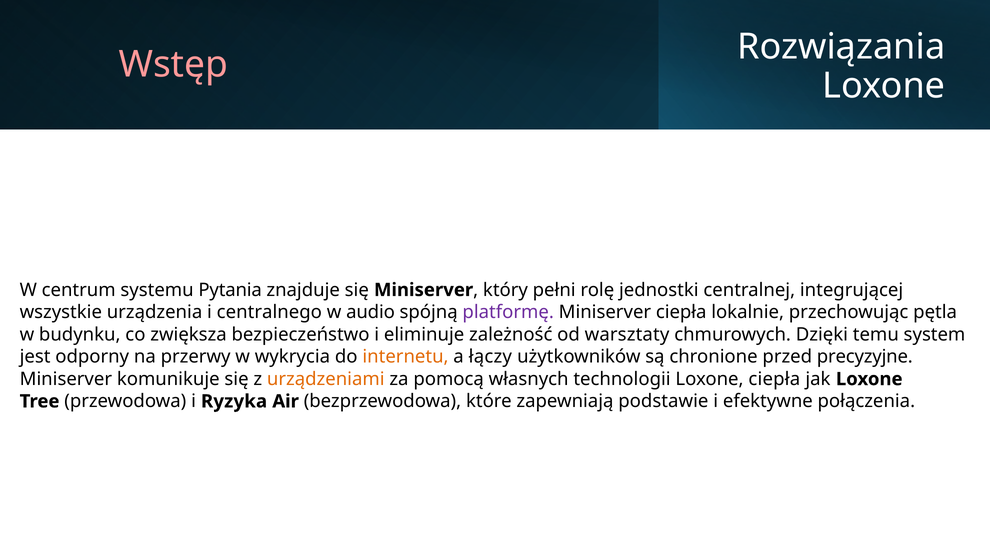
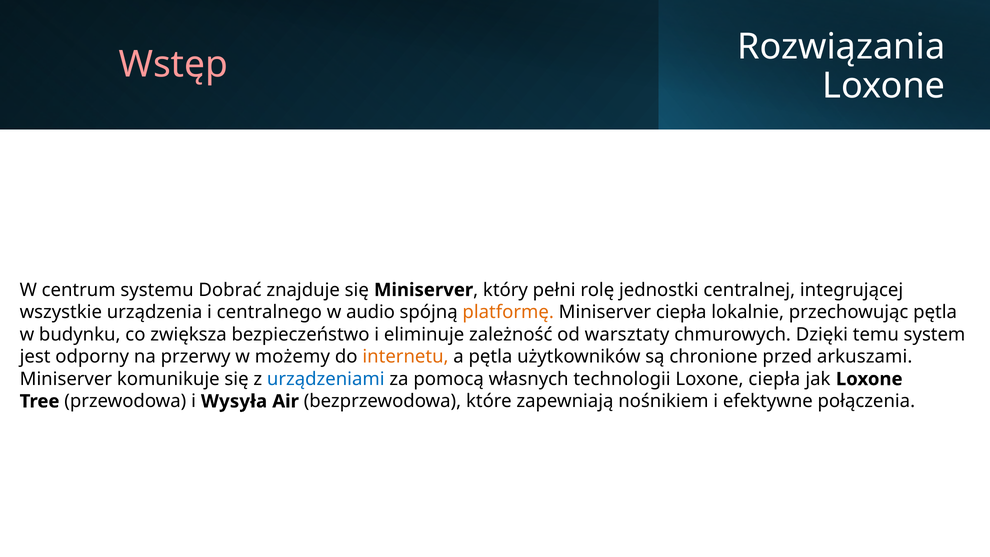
Pytania: Pytania -> Dobrać (230, 290)
platformę colour: purple -> orange (508, 312)
wykrycia: wykrycia -> możemy (292, 357)
a łączy: łączy -> pętla (490, 357)
precyzyjne: precyzyjne -> arkuszami (865, 357)
urządzeniami colour: orange -> blue (326, 379)
Ryzyka: Ryzyka -> Wysyła (234, 401)
podstawie: podstawie -> nośnikiem (663, 401)
